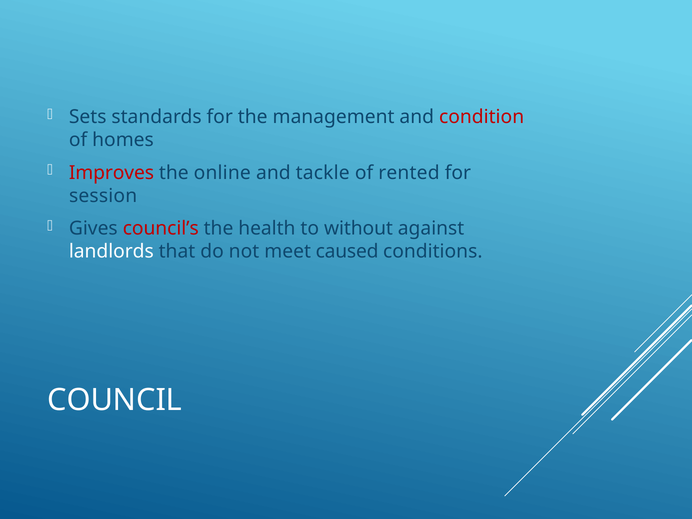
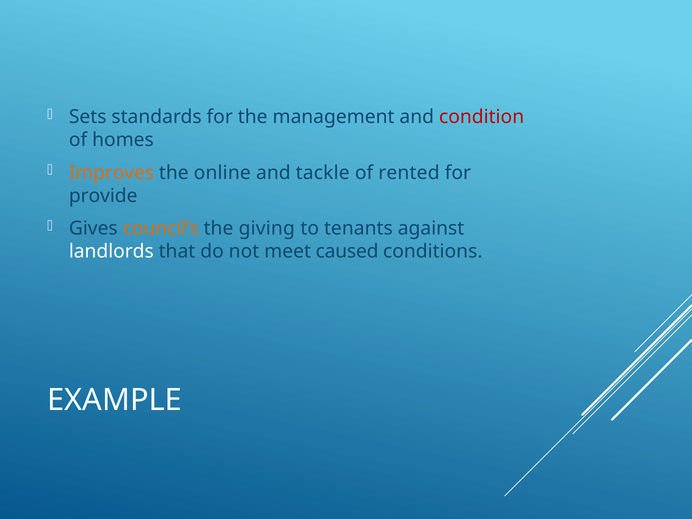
Improves colour: red -> orange (111, 173)
session: session -> provide (103, 196)
council’s colour: red -> orange (161, 228)
health: health -> giving (267, 228)
without: without -> tenants (358, 228)
COUNCIL: COUNCIL -> EXAMPLE (115, 400)
